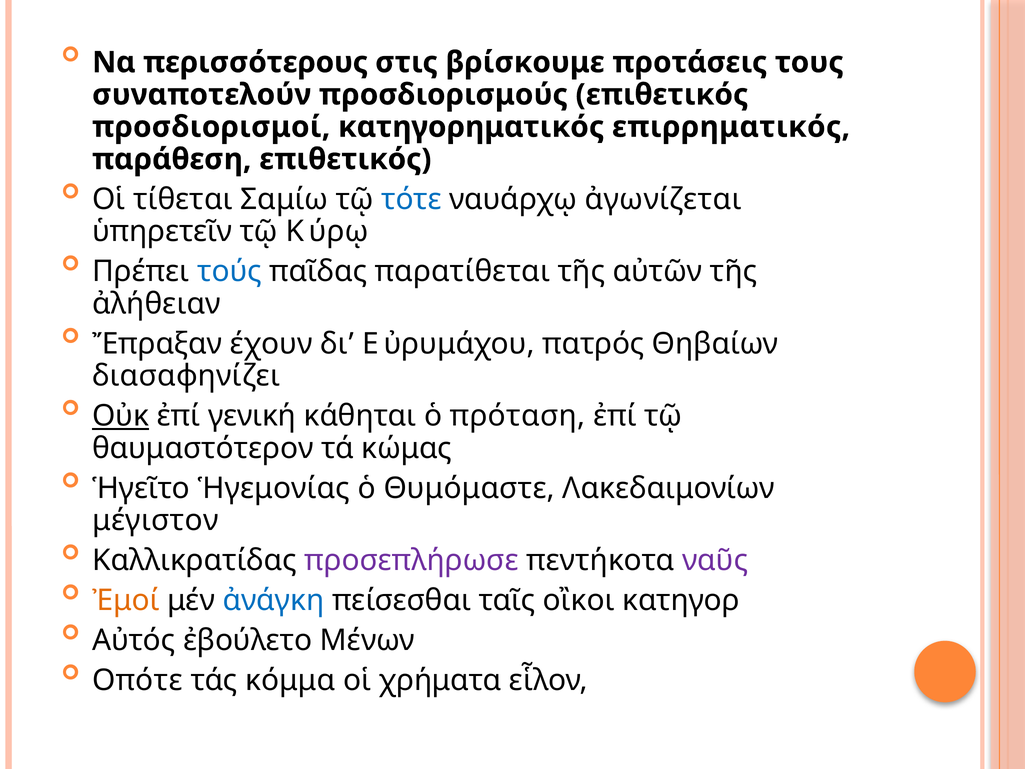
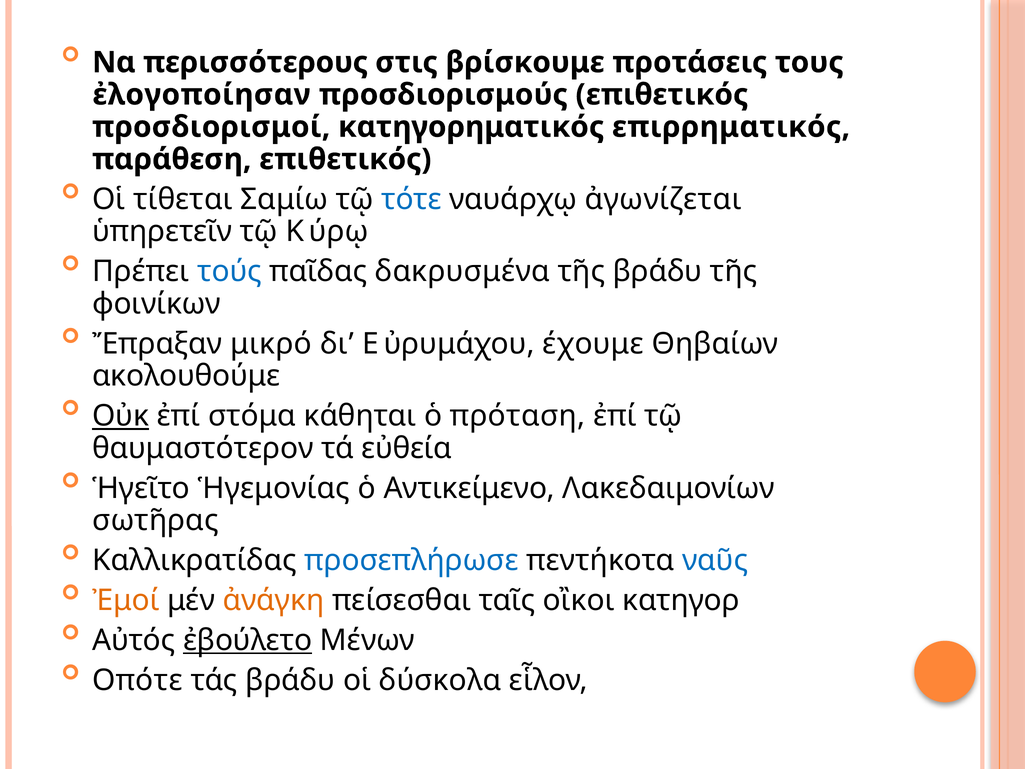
συναποτελούν: συναποτελούν -> ἐλογοποίησαν (201, 95)
παρατίθεται: παρατίθεται -> δακρυσμένα (462, 271)
τῆς αὐτῶν: αὐτῶν -> βράδυ (658, 271)
ἀλήθειαν: ἀλήθειαν -> φοινίκων (157, 304)
έχουν: έχουν -> μικρό (271, 344)
πατρός: πατρός -> έχουμε (593, 344)
διασαφηνίζει: διασαφηνίζει -> ακολουθούμε (186, 376)
γενική: γενική -> στόμα (252, 416)
κώμας: κώμας -> εὐθεία (407, 448)
Θυμόμαστε: Θυμόμαστε -> Αντικείμενο (469, 488)
μέγιστον: μέγιστον -> σωτῆρας (155, 520)
προσεπλήρωσε colour: purple -> blue (412, 560)
ναῦς colour: purple -> blue (715, 560)
ἀνάγκη colour: blue -> orange (273, 600)
ἐβούλετο underline: none -> present (248, 640)
τάς κόμμα: κόμμα -> βράδυ (290, 680)
χρήματα: χρήματα -> δύσκολα (440, 680)
